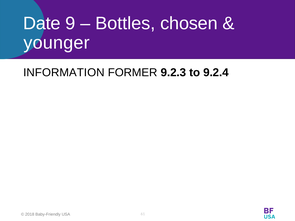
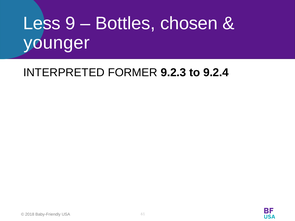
Date: Date -> Less (42, 23)
INFORMATION: INFORMATION -> INTERPRETED (64, 73)
